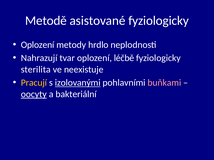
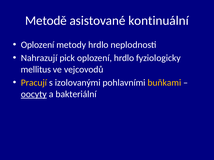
asistované fyziologicky: fyziologicky -> kontinuální (159, 21)
tvar: tvar -> pick (67, 58)
oplození léčbě: léčbě -> hrdlo (124, 58)
sterilita: sterilita -> mellitus (36, 70)
neexistuje: neexistuje -> vejcovodů (84, 70)
izolovanými underline: present -> none (78, 83)
buňkami colour: pink -> yellow (164, 83)
